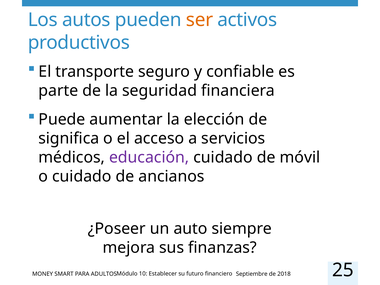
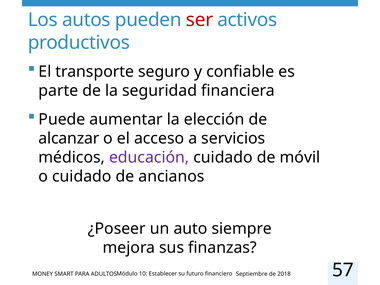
ser colour: orange -> red (200, 20)
significa: significa -> alcanzar (69, 138)
25: 25 -> 57 (343, 270)
